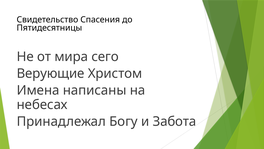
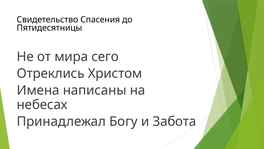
Верующие: Верующие -> Отреклись (51, 73)
